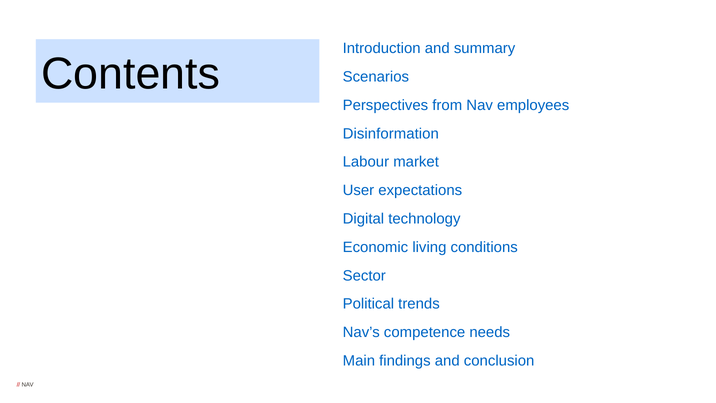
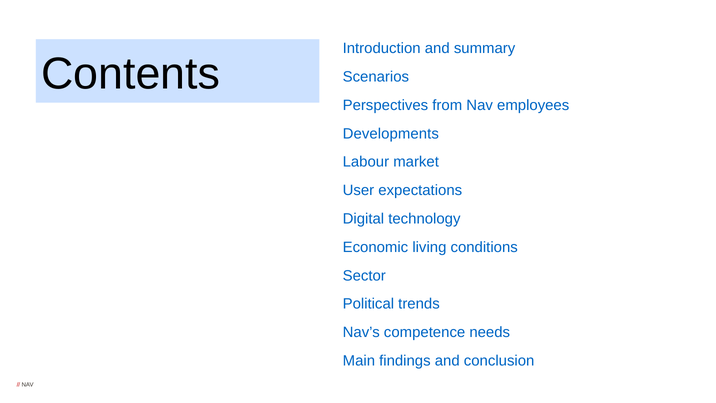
Disinformation: Disinformation -> Developments (391, 134)
